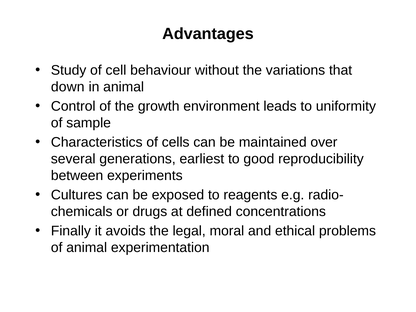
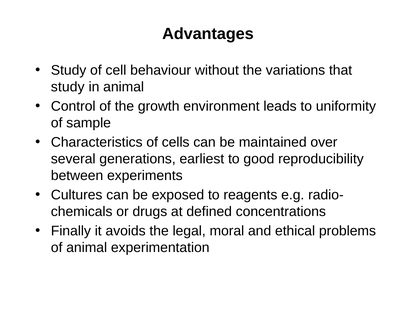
down: down -> study (68, 87)
